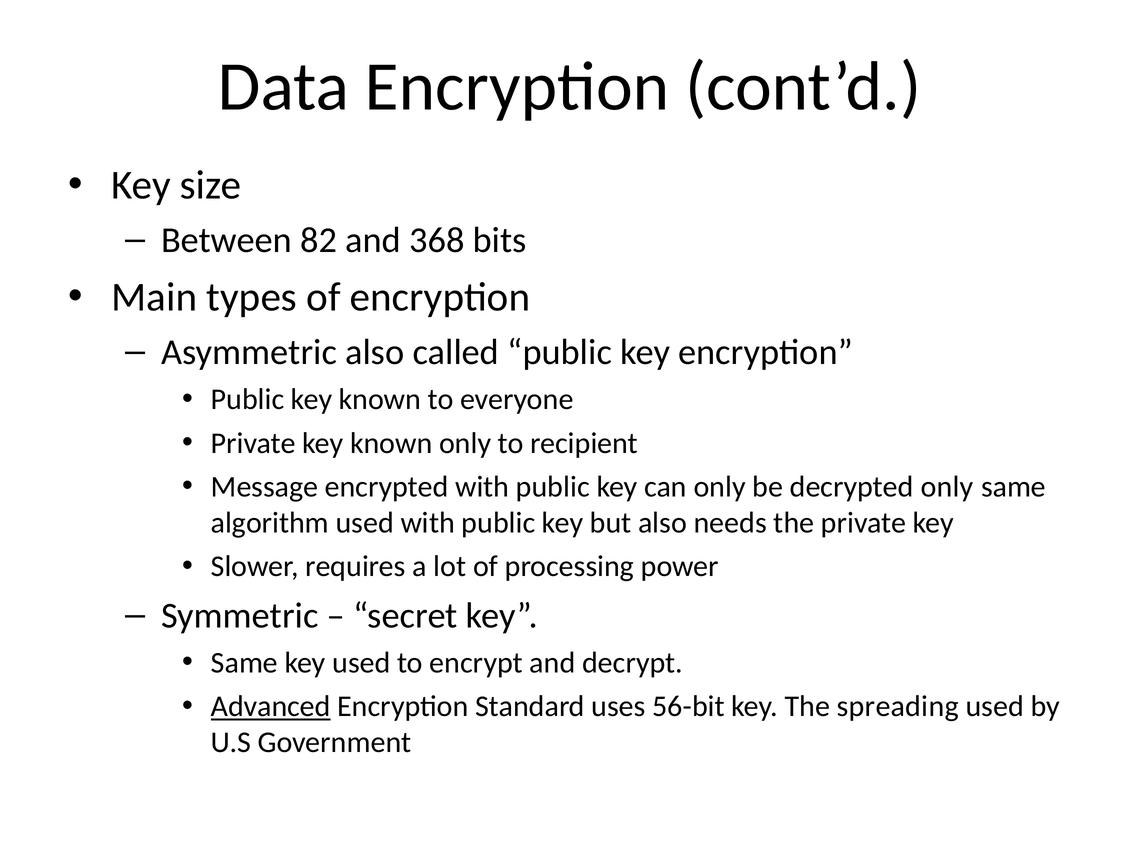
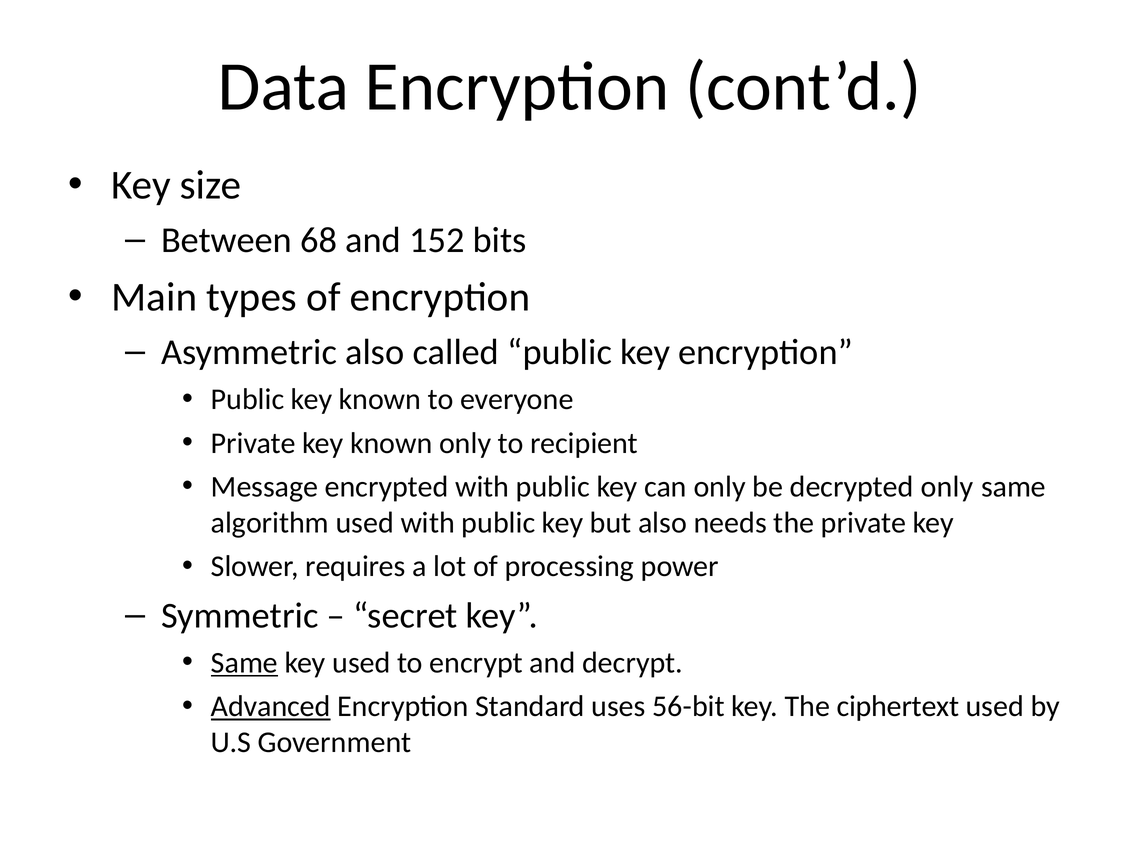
82: 82 -> 68 (319, 240)
368: 368 -> 152 (437, 240)
Same underline: none -> present (244, 663)
spreading: spreading -> ciphertext (898, 706)
